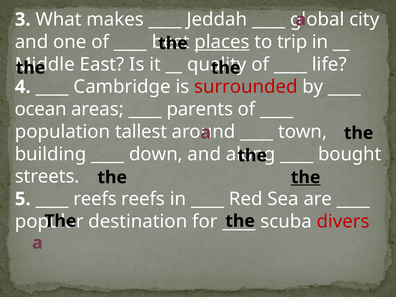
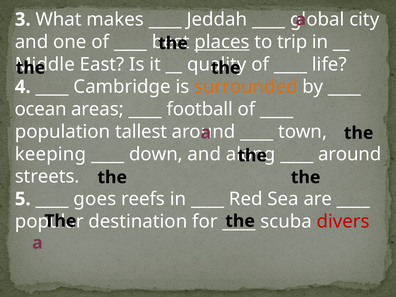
surrounded colour: red -> orange (246, 87)
parents: parents -> football (200, 109)
building: building -> keeping (50, 154)
bought: bought -> around (350, 154)
the underline: present -> none (306, 177)
reefs: reefs -> goes (95, 199)
